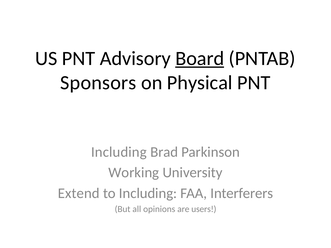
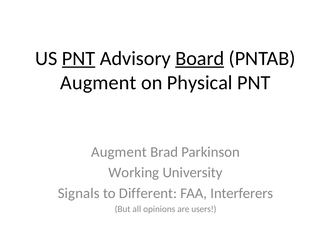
PNT underline: none -> present (79, 59)
Sponsors: Sponsors -> Augment (98, 83)
Including: Including -> Augment (119, 152)
Extend: Extend -> Signals (79, 193)
to Including: Including -> Different (148, 193)
